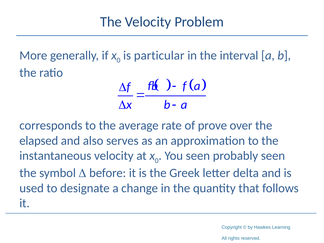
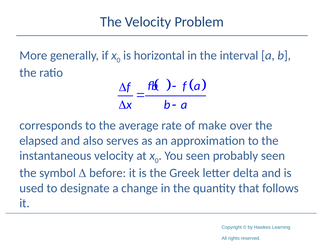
particular: particular -> horizontal (159, 55)
prove: prove -> make (212, 126)
